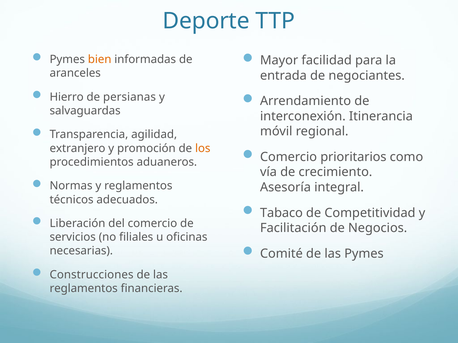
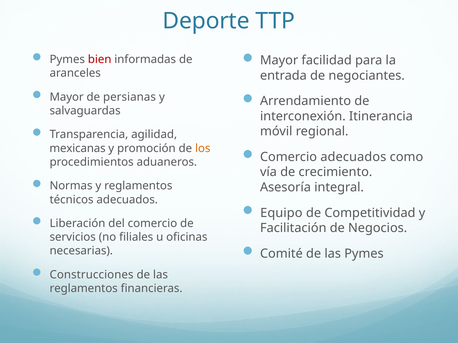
bien colour: orange -> red (100, 59)
Hierro: Hierro -> Mayor (67, 97)
extranjero: extranjero -> mexicanas (78, 148)
Comercio prioritarios: prioritarios -> adecuados (353, 157)
Tabaco: Tabaco -> Equipo (281, 213)
